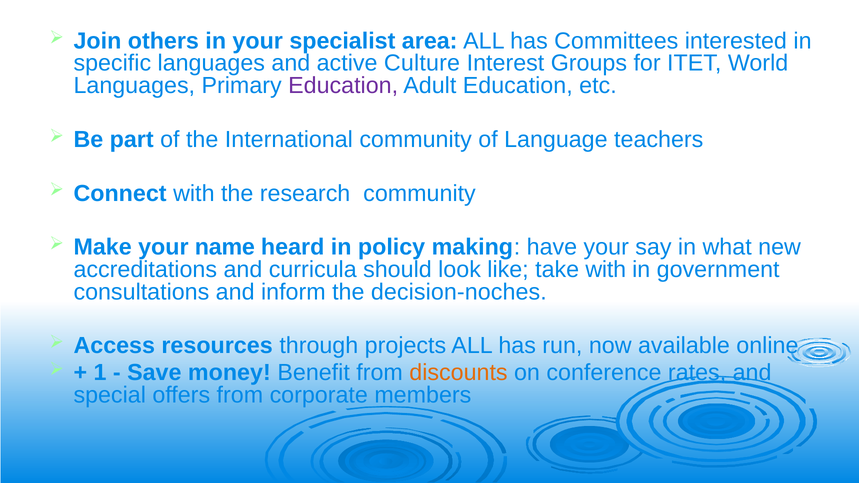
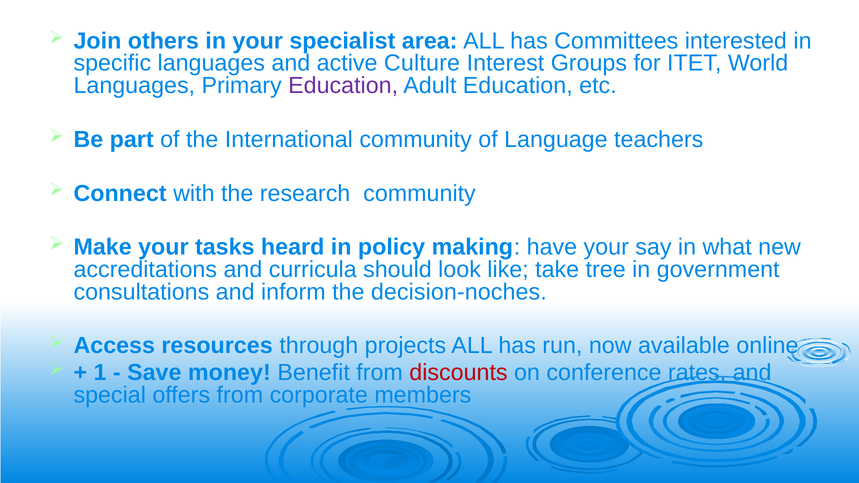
name: name -> tasks (225, 247)
take with: with -> tree (606, 270)
discounts colour: orange -> red (458, 373)
